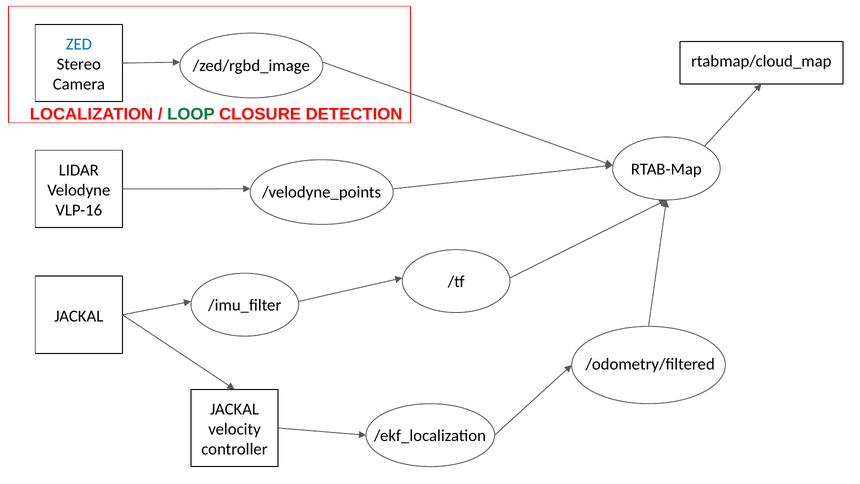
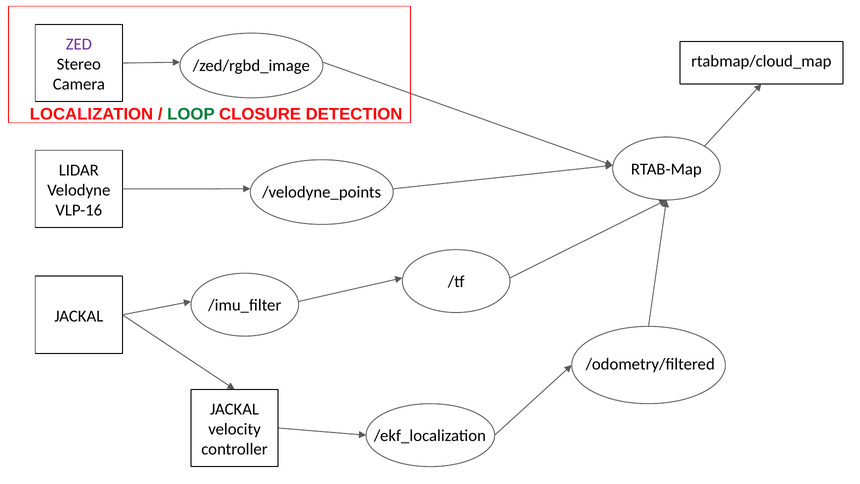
ZED colour: blue -> purple (79, 44)
